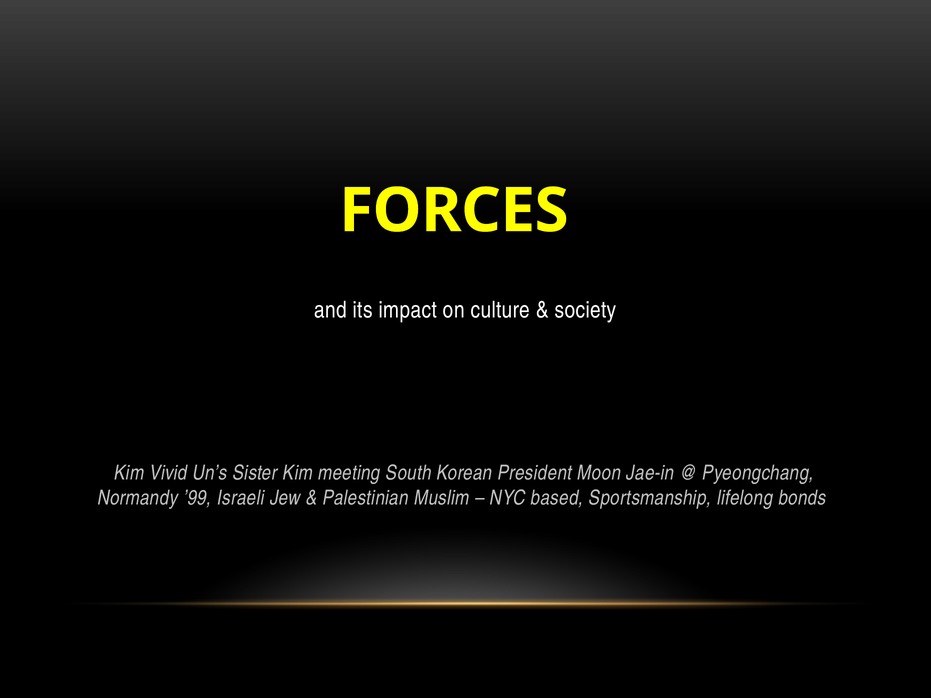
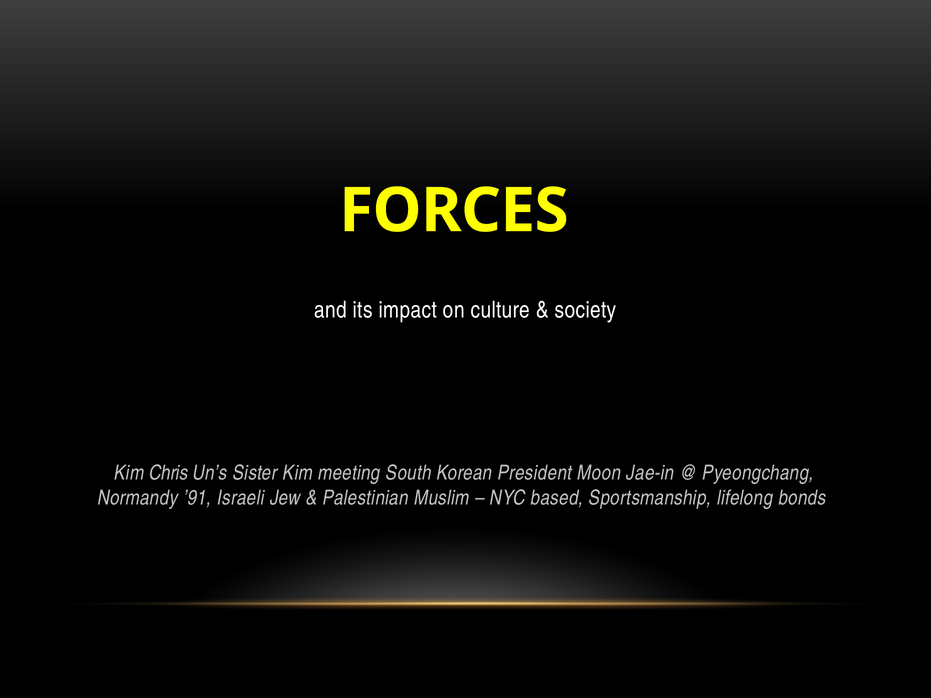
Vivid: Vivid -> Chris (169, 473)
’99: ’99 -> ’91 (198, 498)
